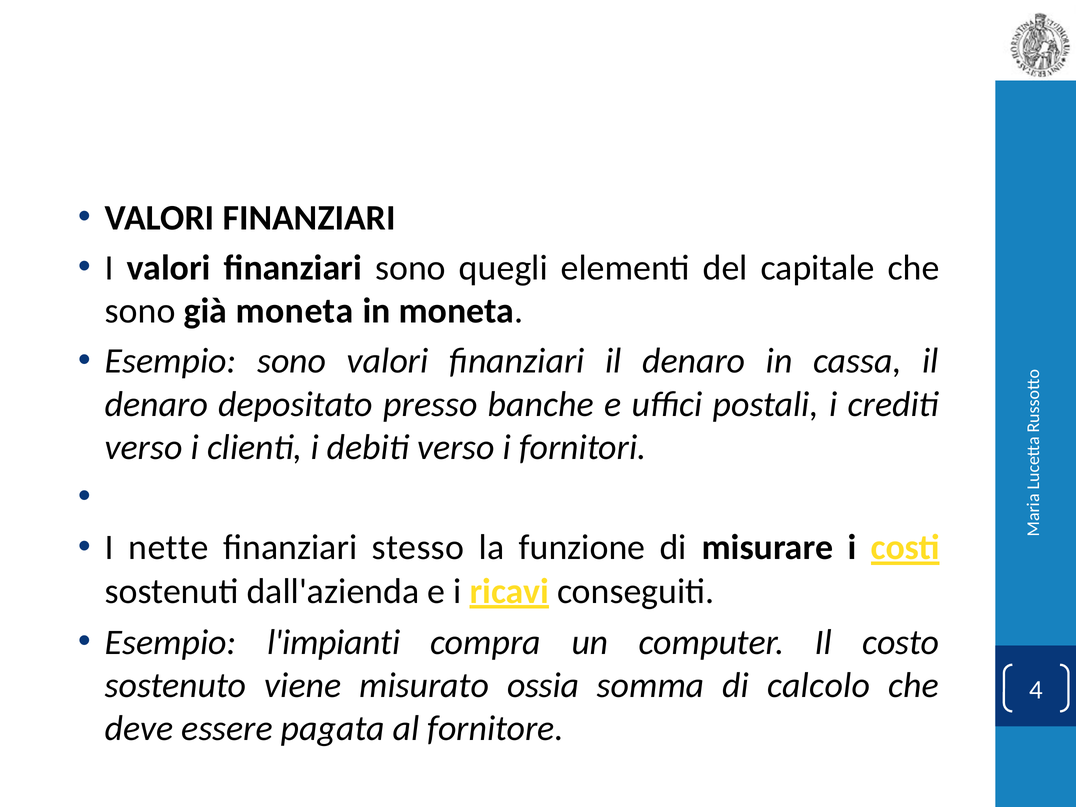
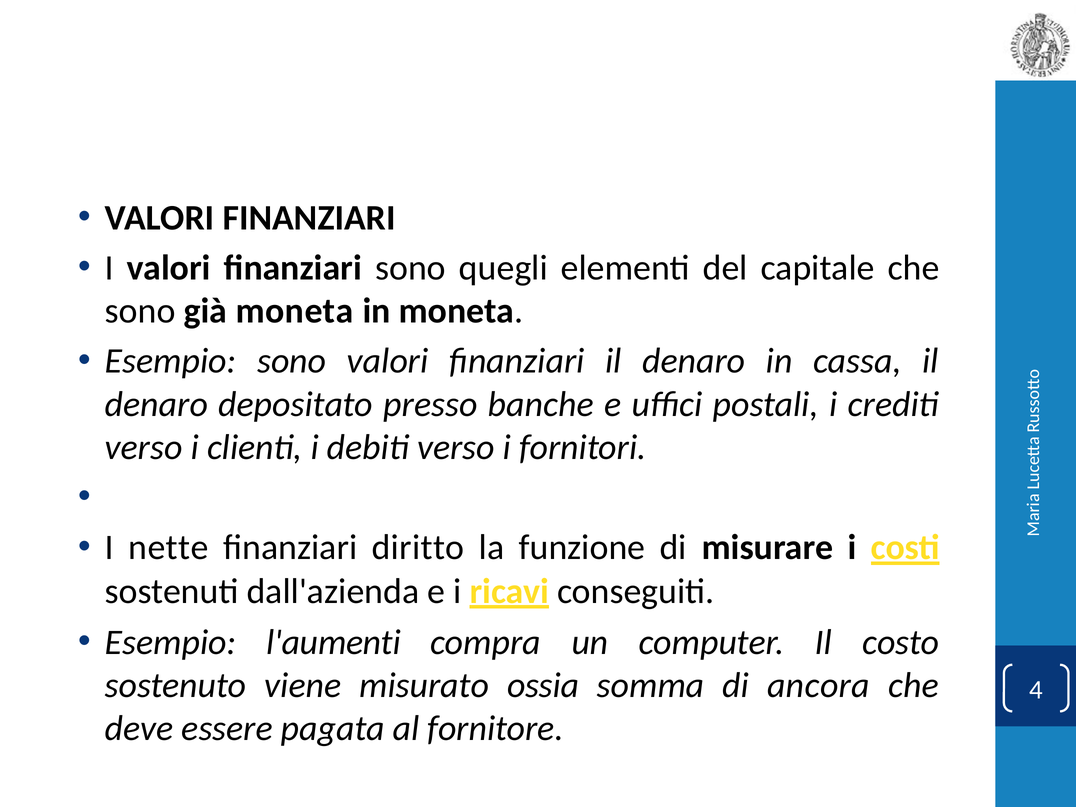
stesso: stesso -> diritto (418, 548)
l'impianti: l'impianti -> l'aumenti (334, 642)
calcolo: calcolo -> ancora (819, 685)
